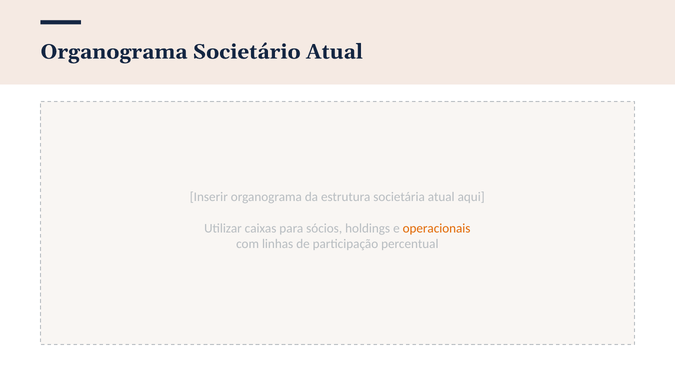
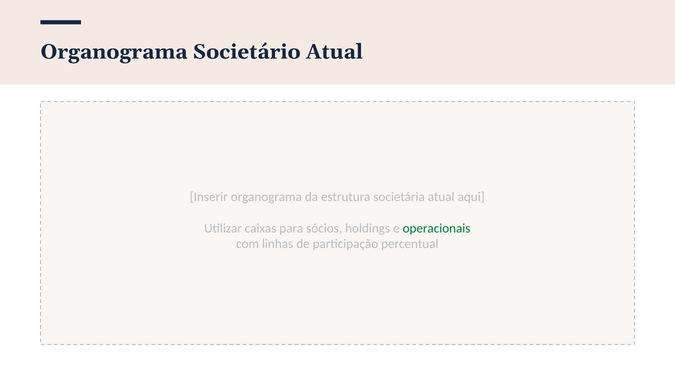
operacionais colour: orange -> green (437, 228)
